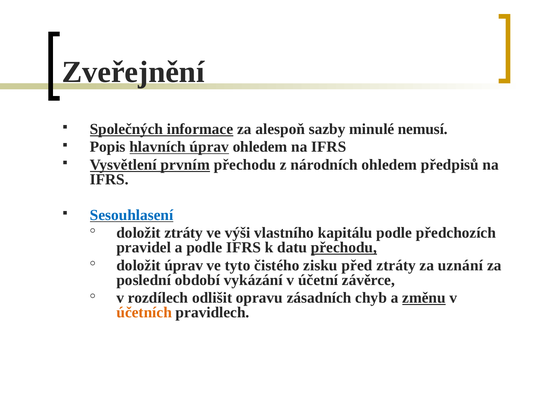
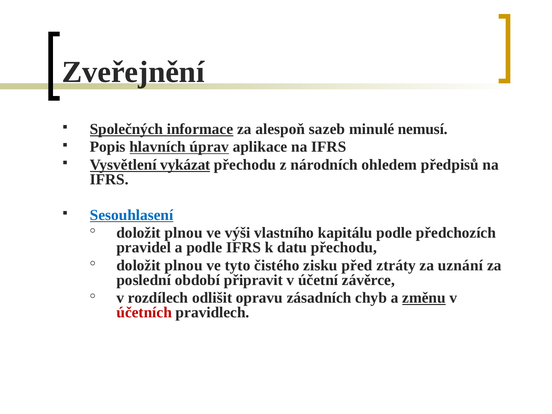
sazby: sazby -> sazeb (327, 129)
úprav ohledem: ohledem -> aplikace (260, 147)
prvním: prvním -> vykázat (185, 165)
ztráty: ztráty -> plnou (184, 233)
přechodu underline: present -> none (344, 248)
úprav: úprav -> plnou (184, 265)
vykázání: vykázání -> připravit (253, 280)
účetních colour: orange -> red (144, 313)
